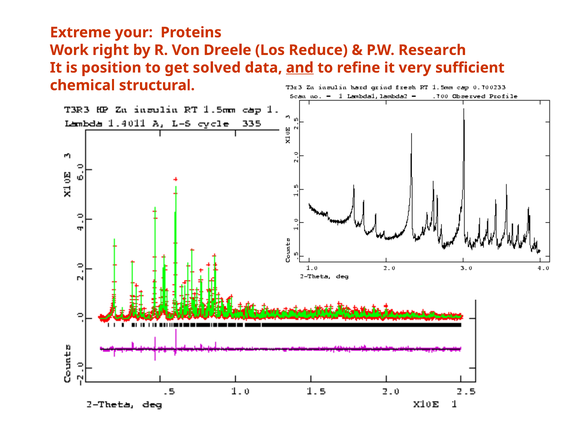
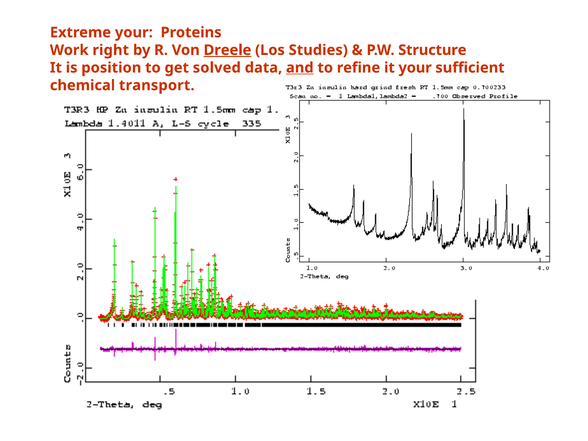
Dreele underline: none -> present (227, 50)
Reduce: Reduce -> Studies (318, 50)
Research: Research -> Structure (432, 50)
it very: very -> your (415, 68)
structural: structural -> transport (157, 85)
